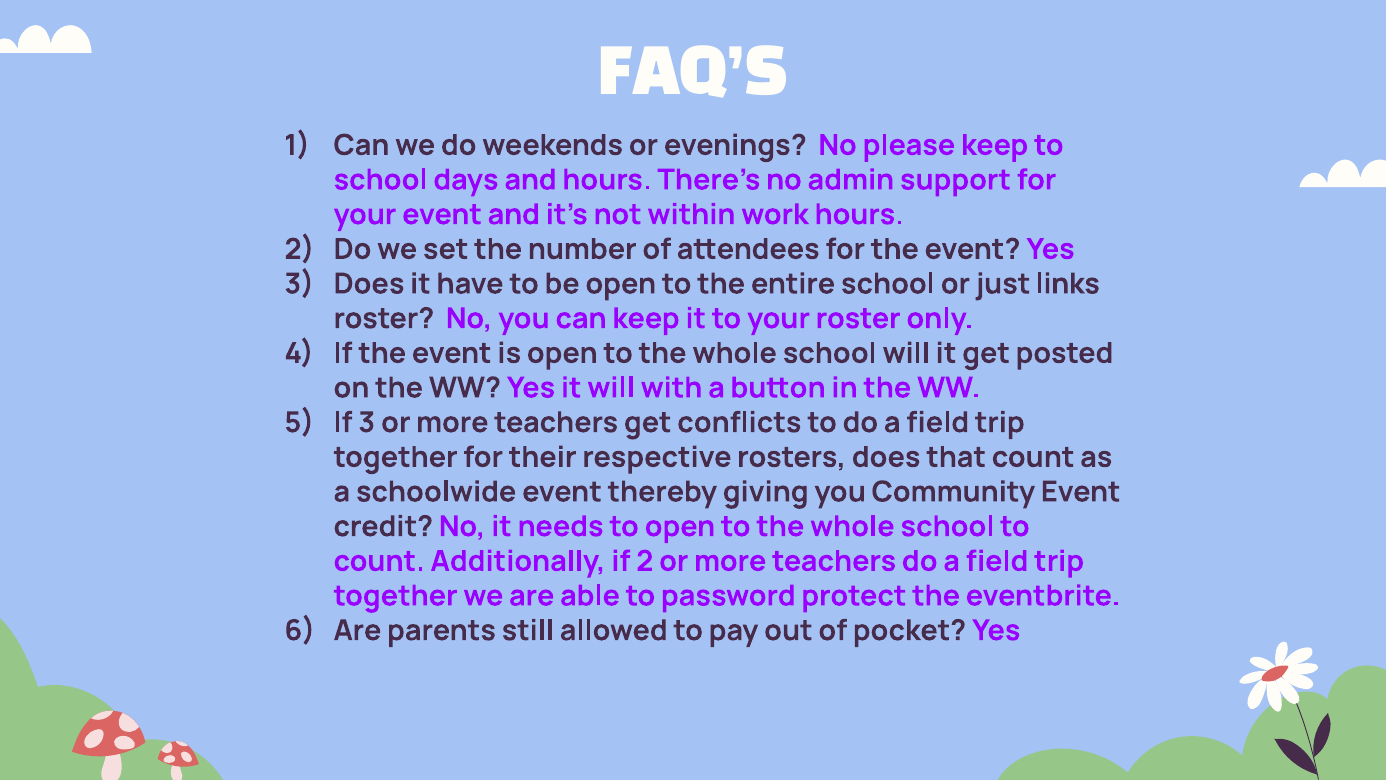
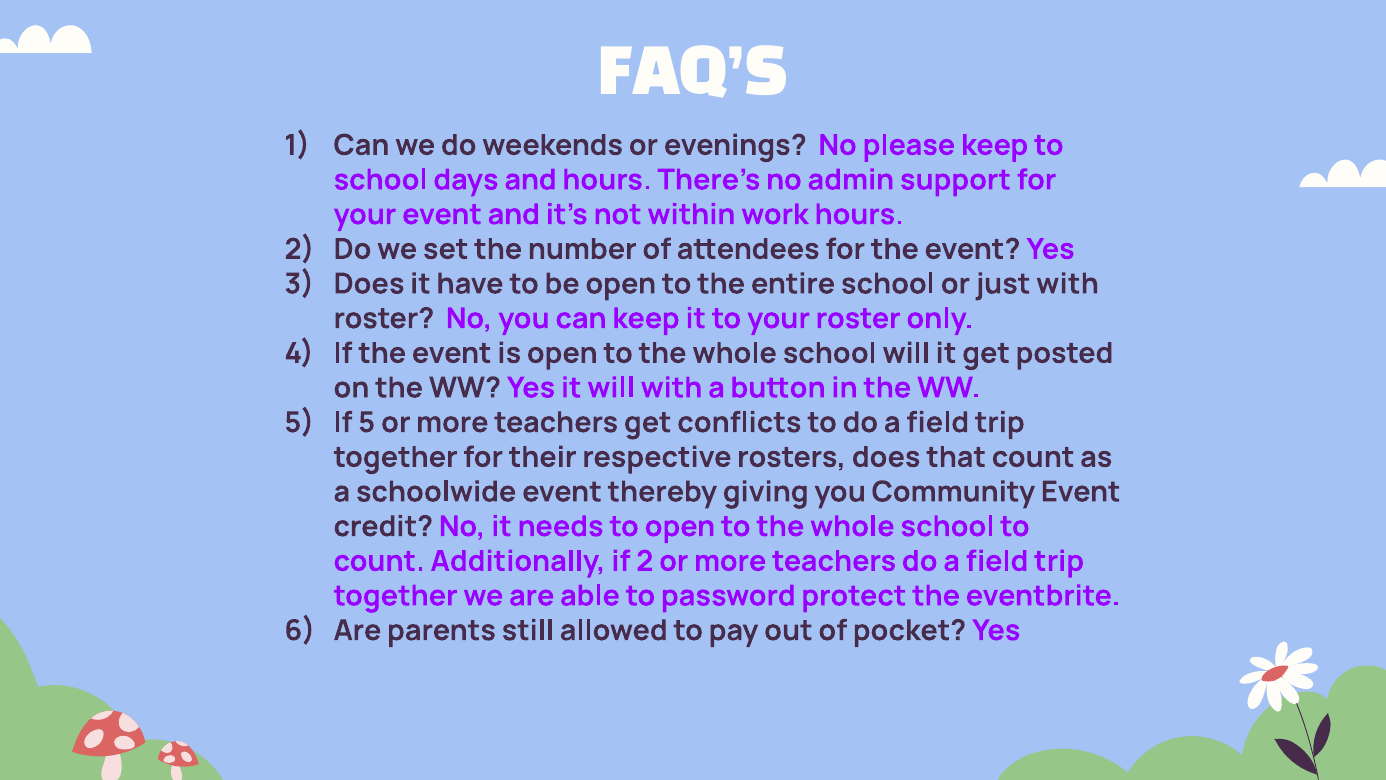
just links: links -> with (1067, 284)
If 3: 3 -> 5 (367, 422)
